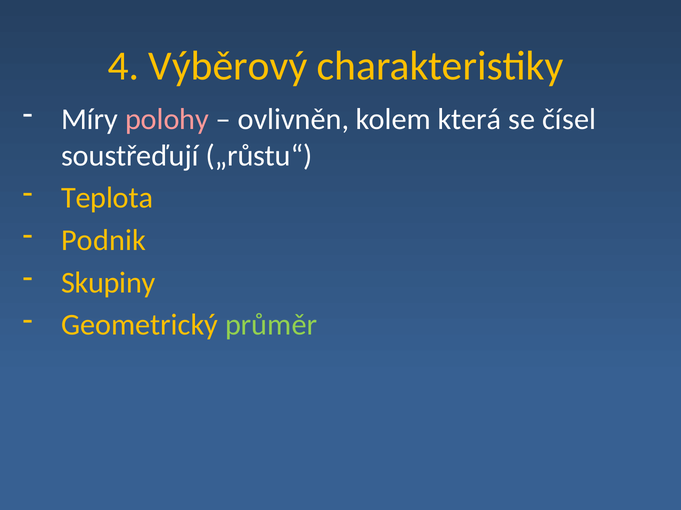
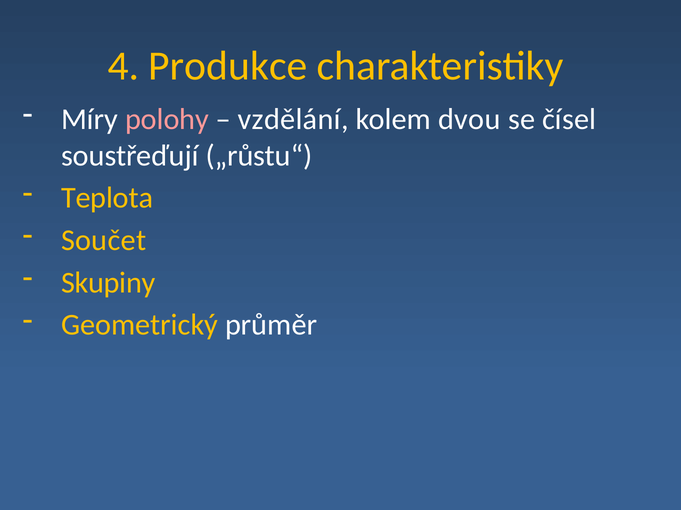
Výběrový: Výběrový -> Produkce (228, 66)
ovlivněn: ovlivněn -> vzdělání (293, 119)
která: která -> dvou (469, 119)
Podnik: Podnik -> Součet (104, 241)
průměr colour: light green -> white (271, 325)
